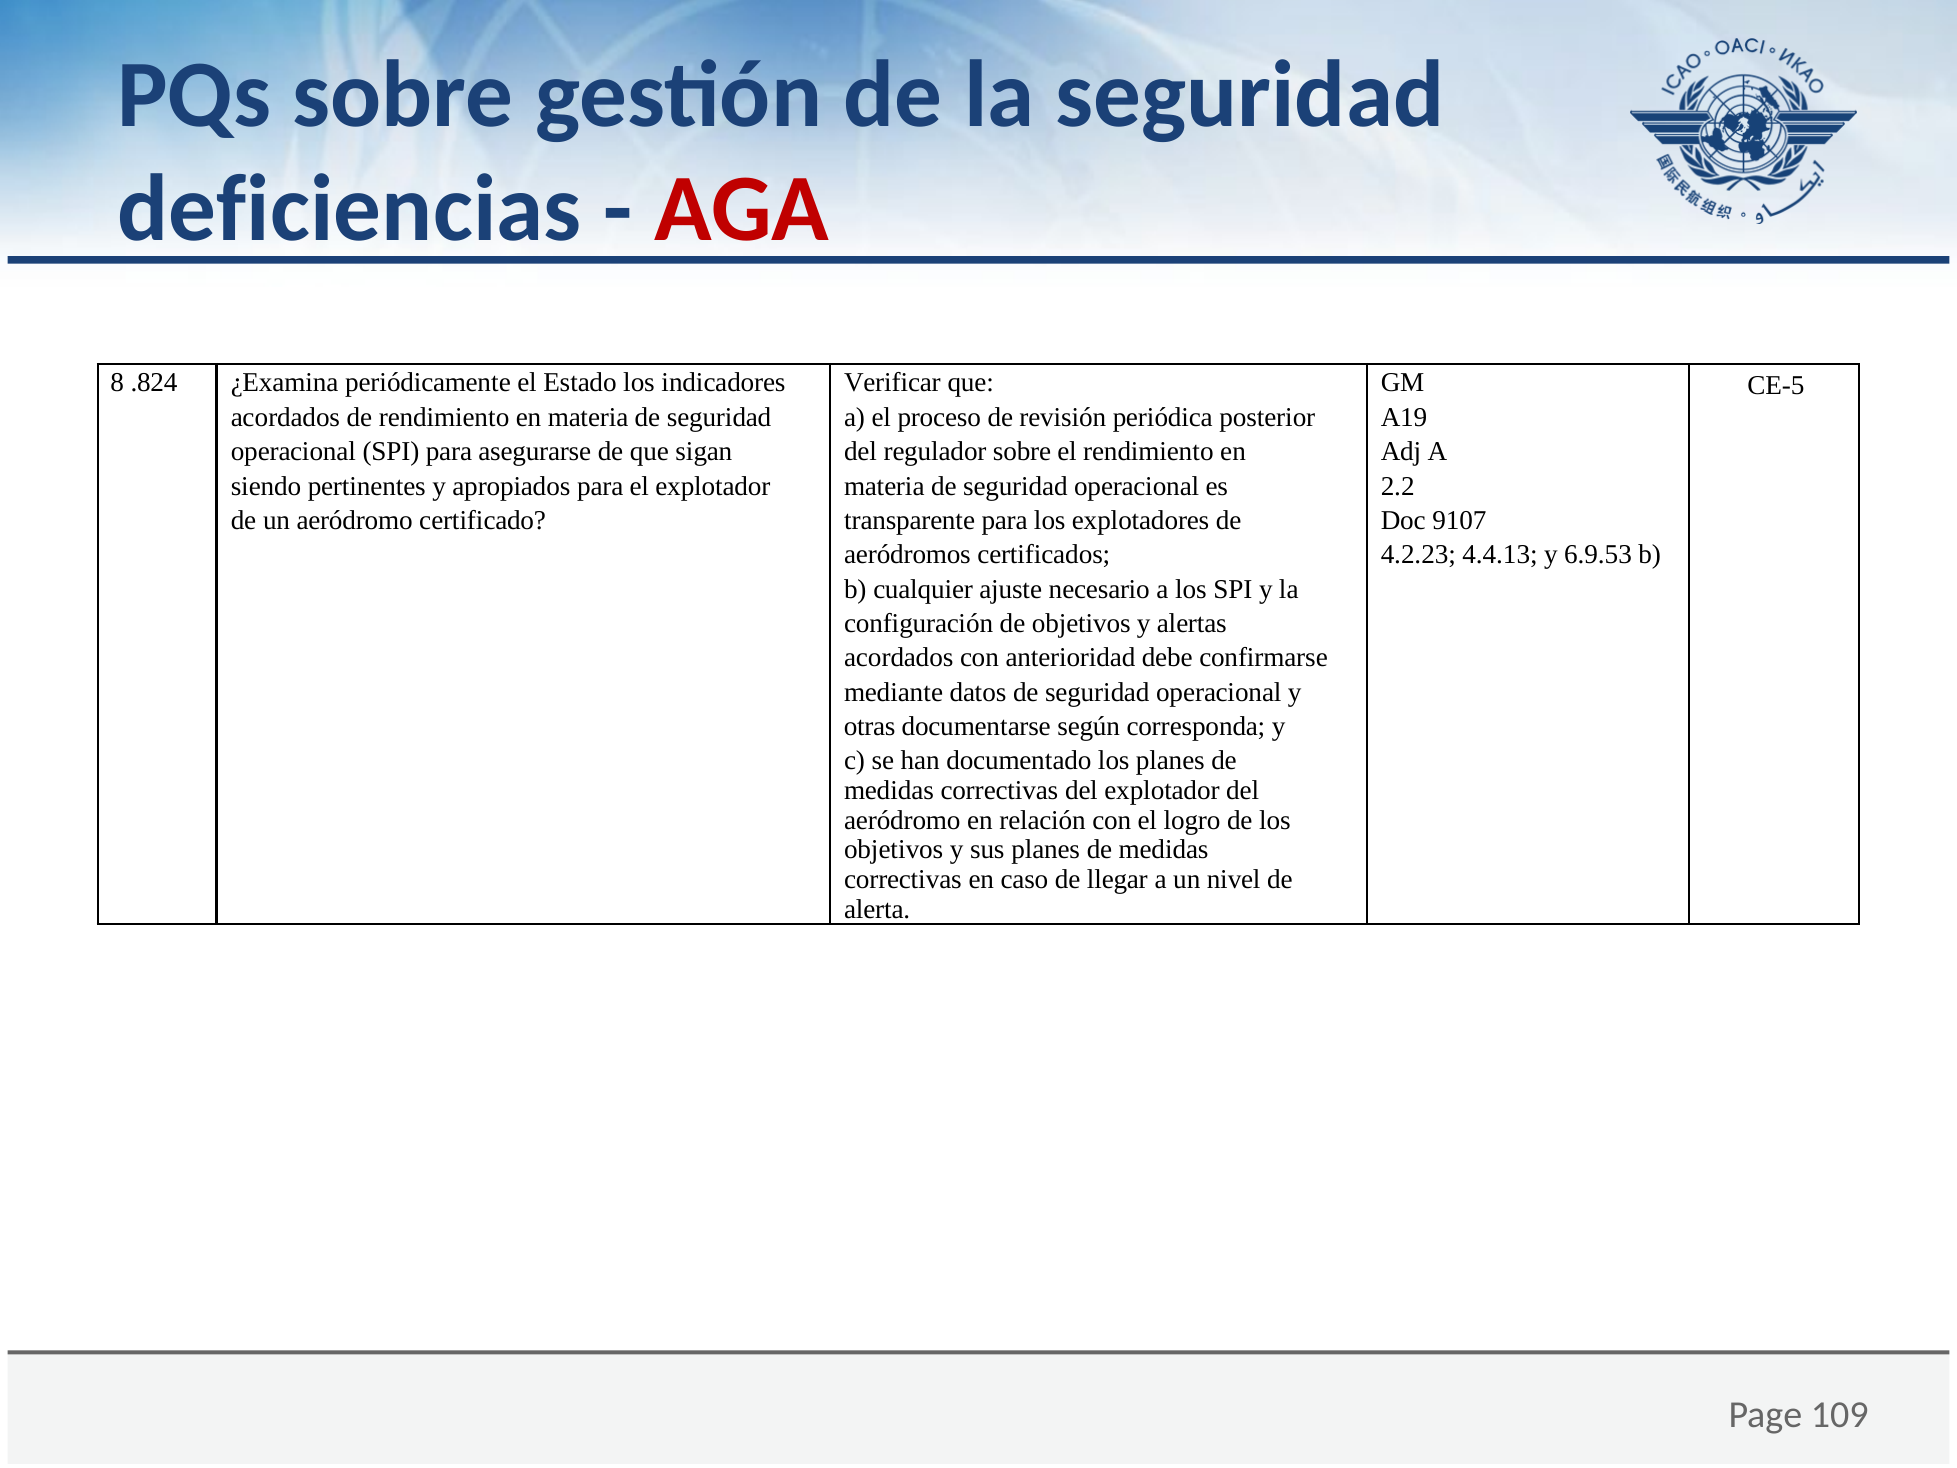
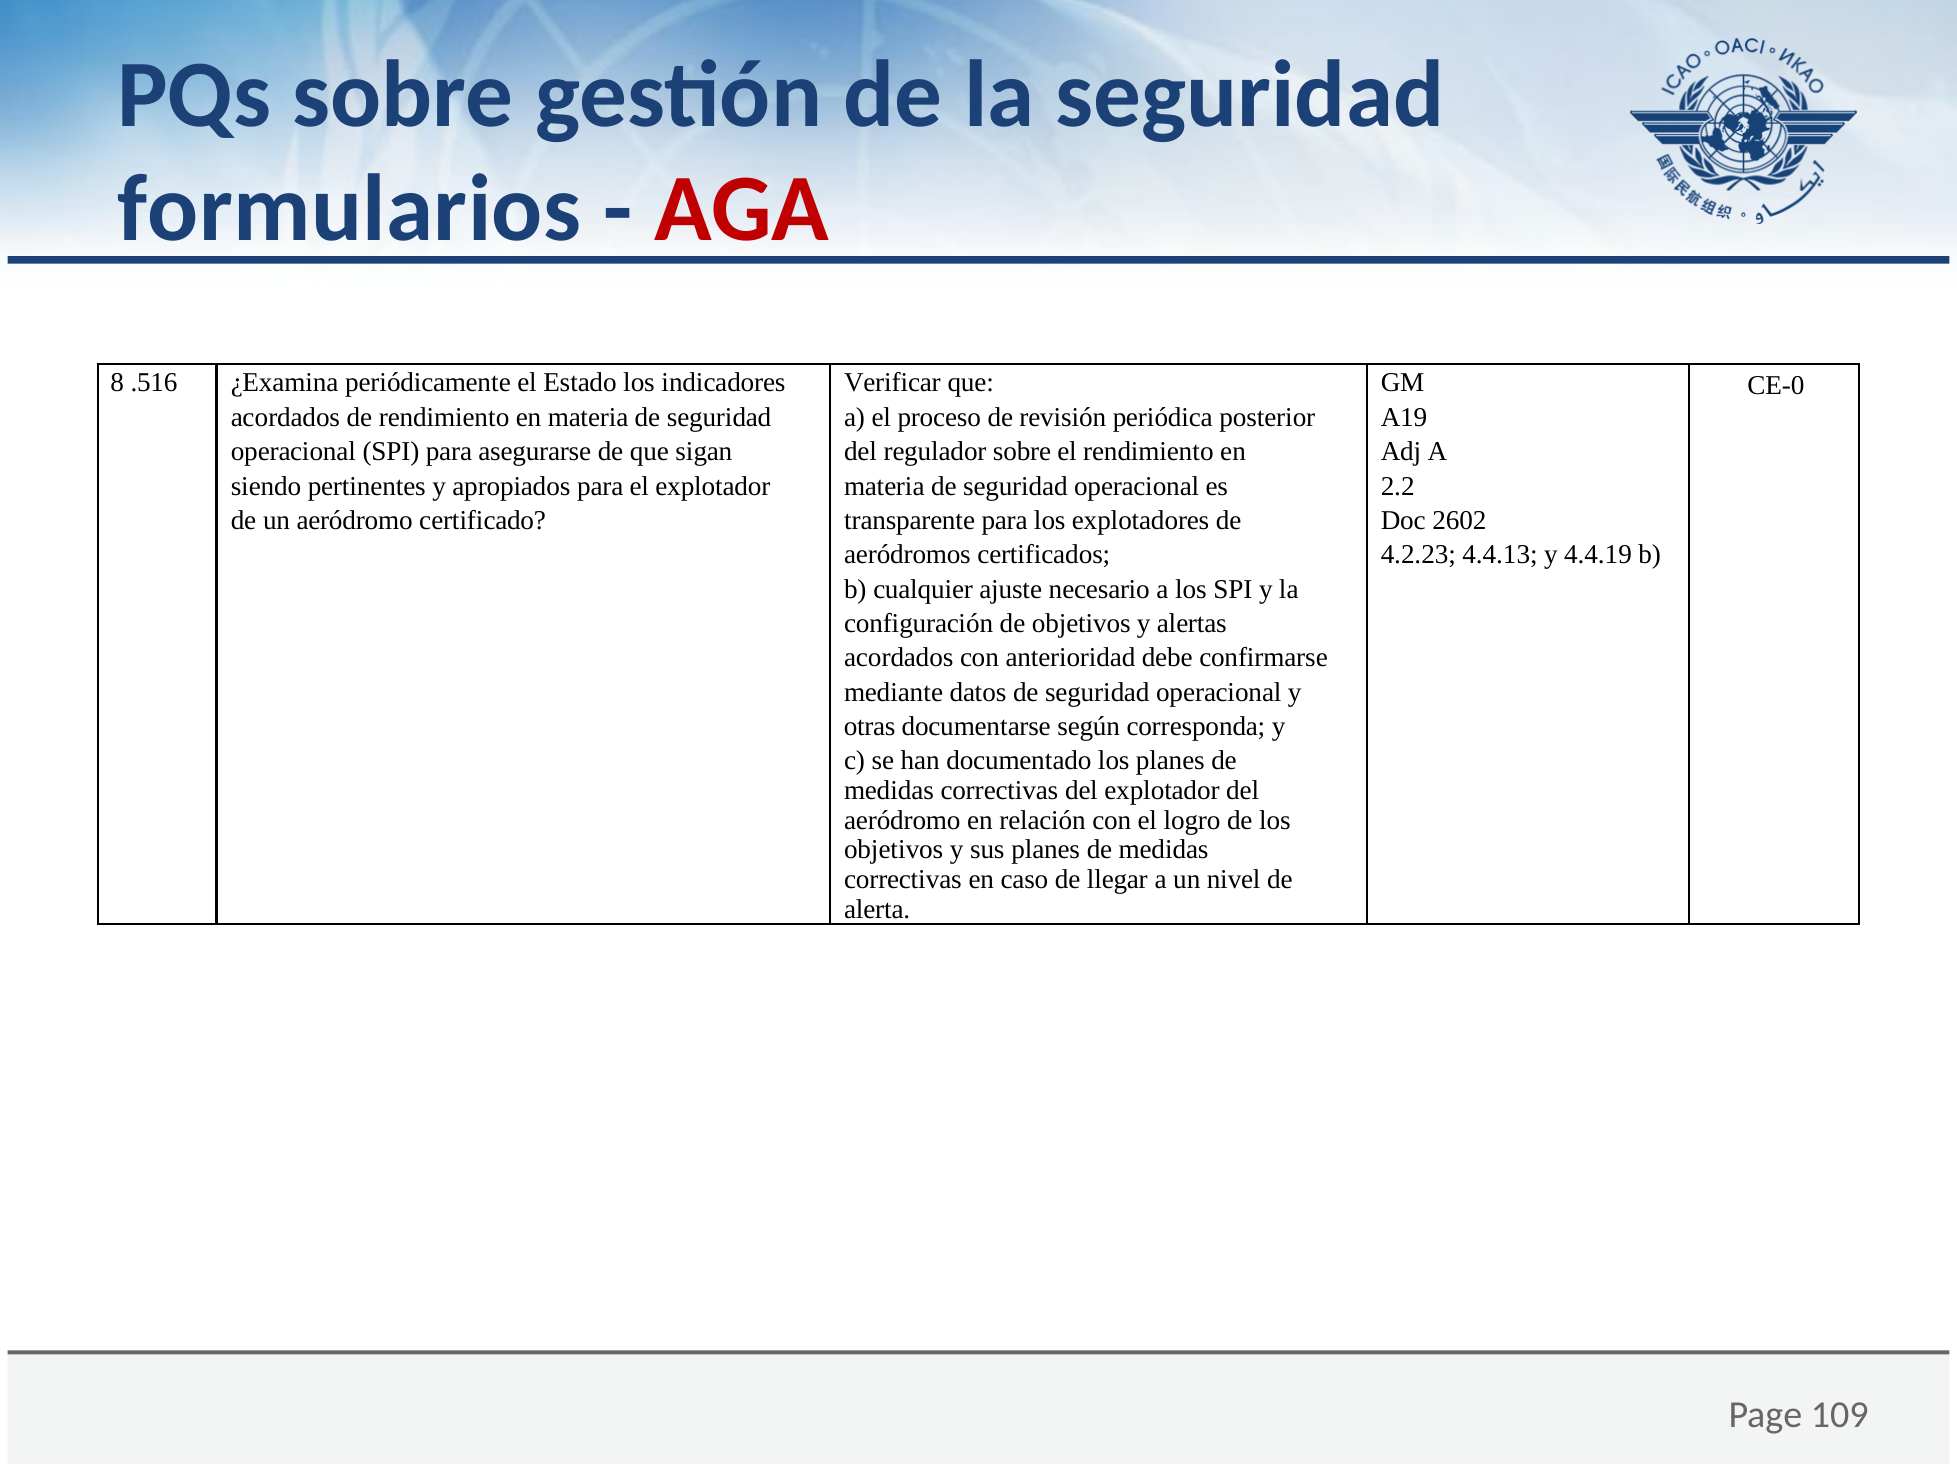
deficiencias: deficiencias -> formularios (349, 209)
.824: .824 -> .516 (154, 383)
CE-5: CE-5 -> CE-0 (1776, 385)
9107: 9107 -> 2602 (1459, 520)
6.9.53: 6.9.53 -> 4.4.19 (1598, 554)
